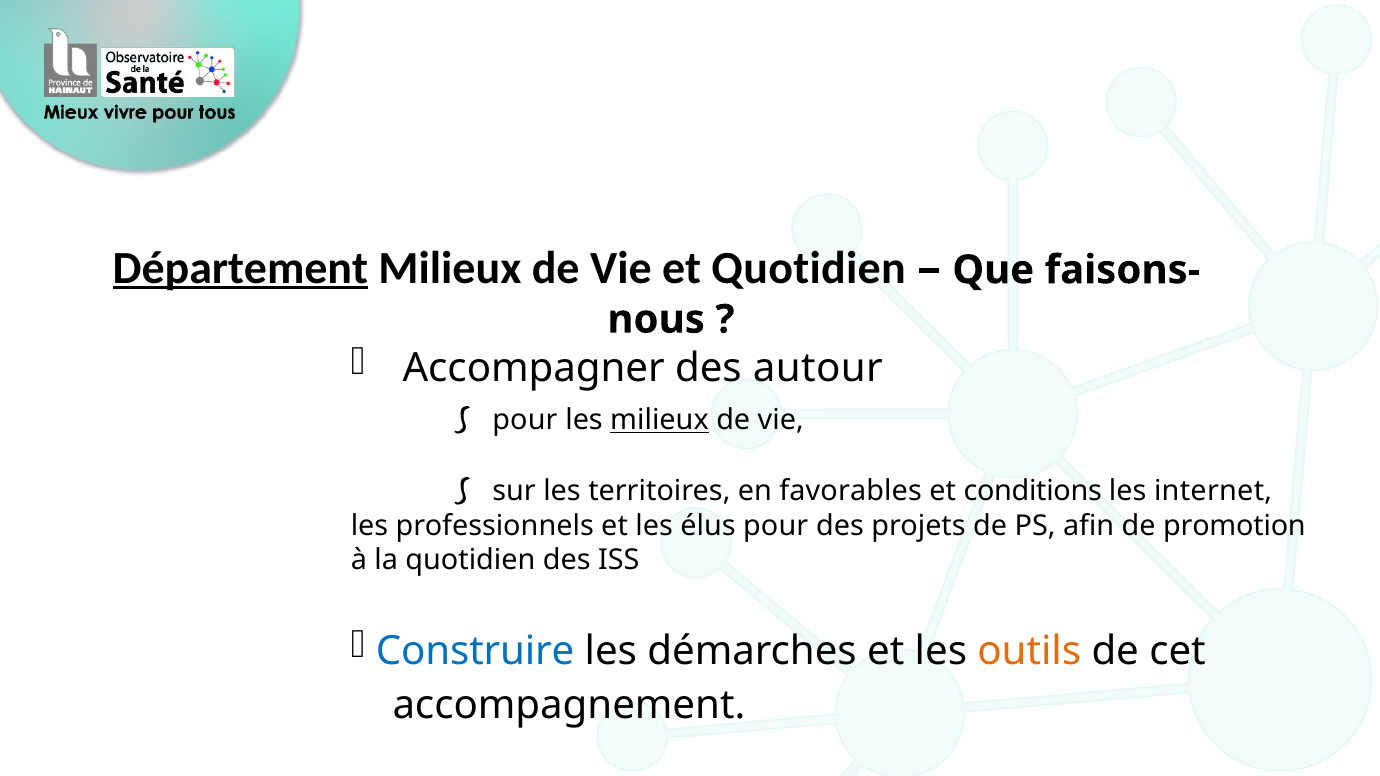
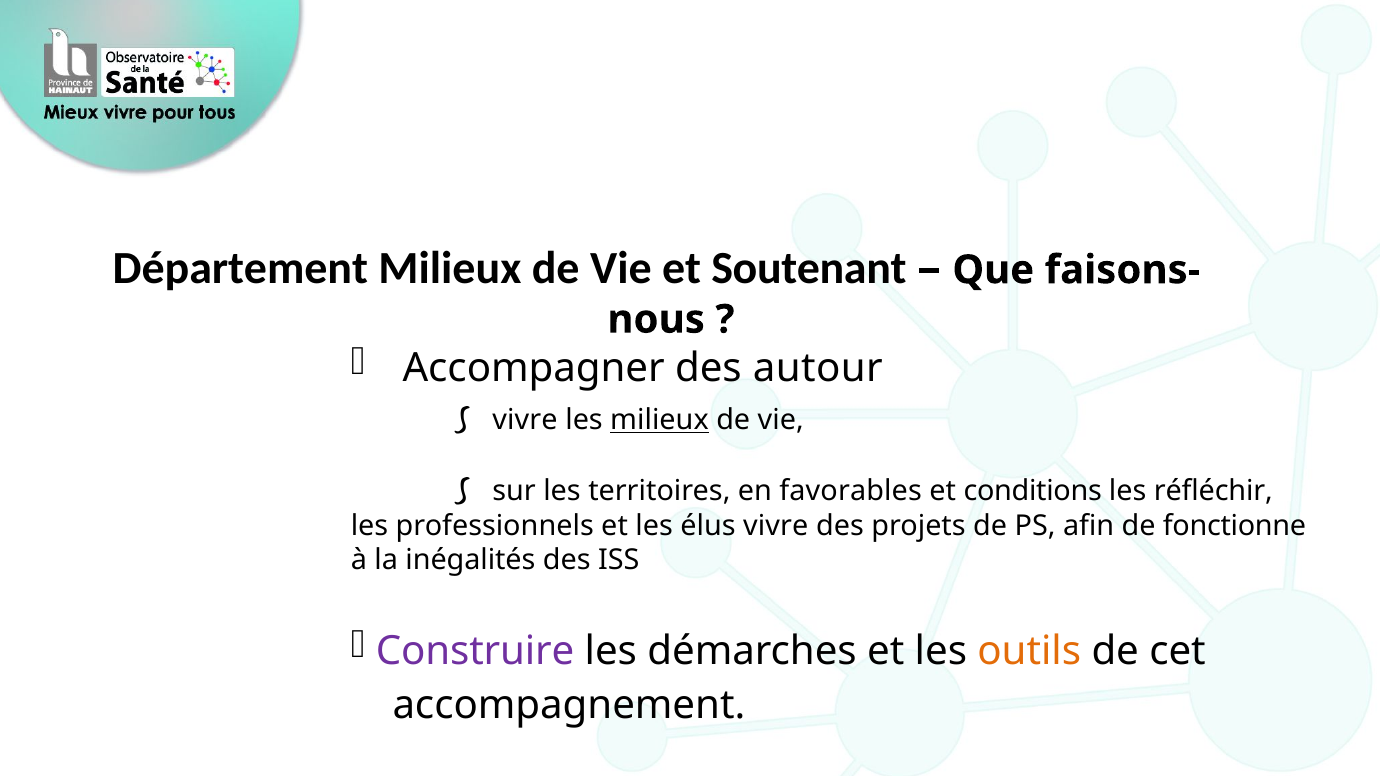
Département underline: present -> none (240, 268)
et Quotidien: Quotidien -> Soutenant (809, 268)
pour: pour -> vivre (525, 420)
internet: internet -> réfléchir (1213, 492)
élus pour: pour -> vivre (776, 526)
promotion: promotion -> fonctionne (1234, 526)
la quotidien: quotidien -> inégalités (470, 561)
Construire colour: blue -> purple (475, 651)
